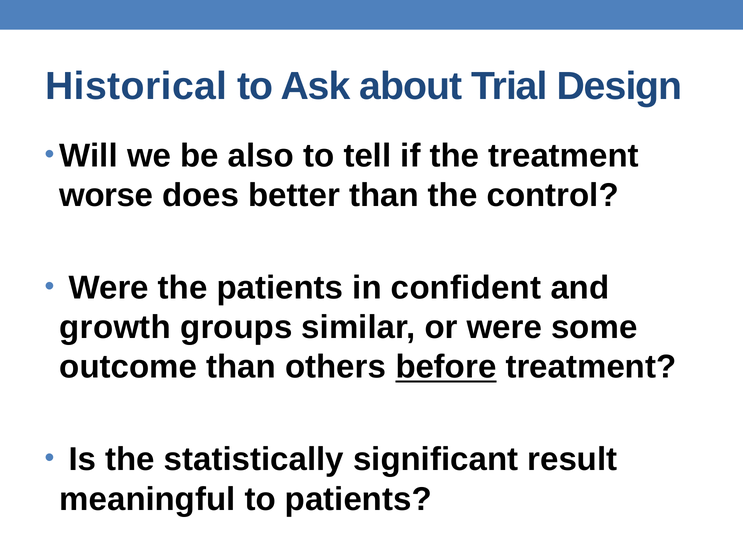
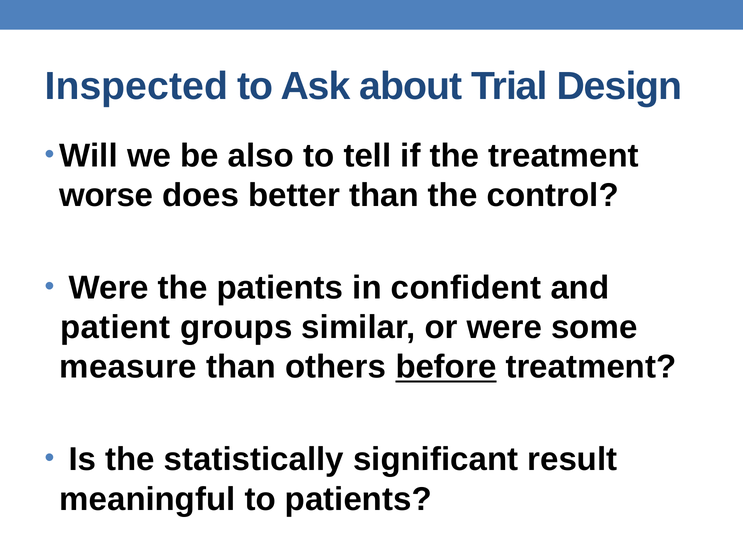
Historical: Historical -> Inspected (136, 86)
growth: growth -> patient (115, 328)
outcome: outcome -> measure (128, 367)
